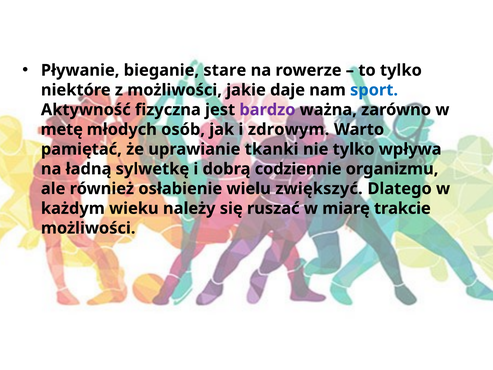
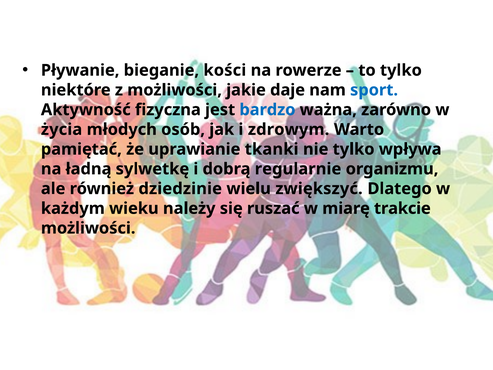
stare: stare -> kości (225, 70)
bardzo colour: purple -> blue (267, 110)
metę: metę -> życia (62, 129)
codziennie: codziennie -> regularnie (298, 169)
osłabienie: osłabienie -> dziedzinie (180, 189)
